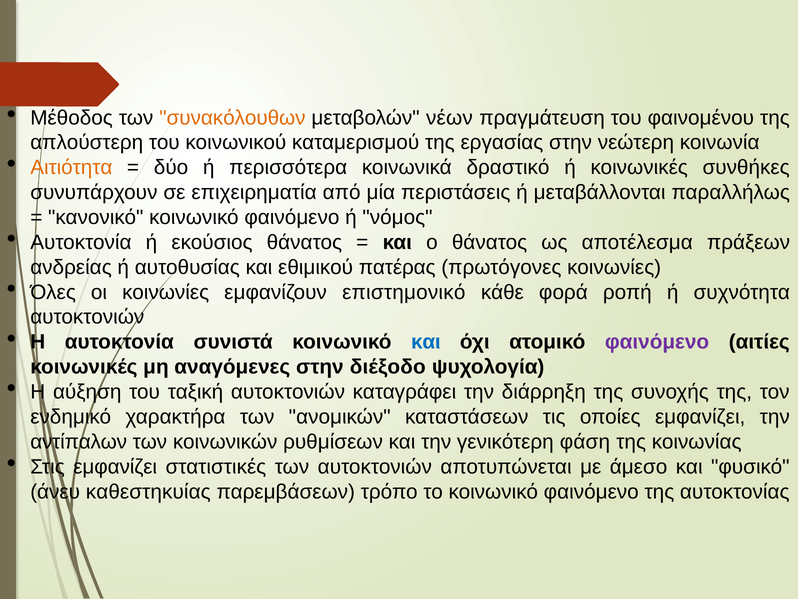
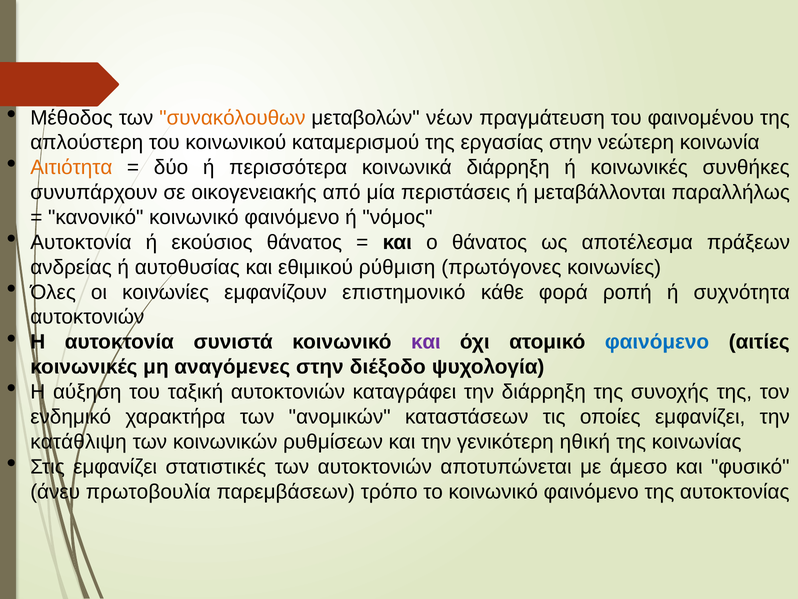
κοινωνικά δραστικό: δραστικό -> διάρρηξη (508, 167)
επιχειρηματία: επιχειρηματία -> οικογενειακής (254, 192)
πατέρας: πατέρας -> ρύθμιση (397, 267)
και colour: blue -> purple (426, 342)
φαινόμενο colour: purple -> blue (657, 342)
αντίπαλων: αντίπαλων -> κατάθλιψη (79, 441)
φάση: φάση -> ηθική (585, 441)
καθεστηκυίας: καθεστηκυίας -> πρωτοβουλία (148, 491)
